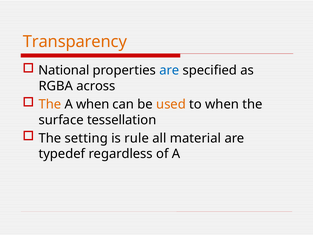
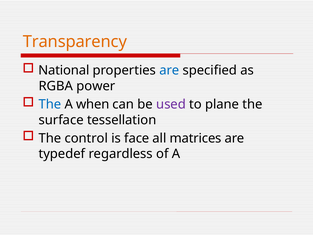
across: across -> power (96, 86)
The colour: orange -> blue (50, 104)
used colour: orange -> purple (171, 104)
to when: when -> plane (222, 104)
setting: setting -> control (86, 138)
rule: rule -> face (137, 138)
material: material -> matrices (196, 138)
